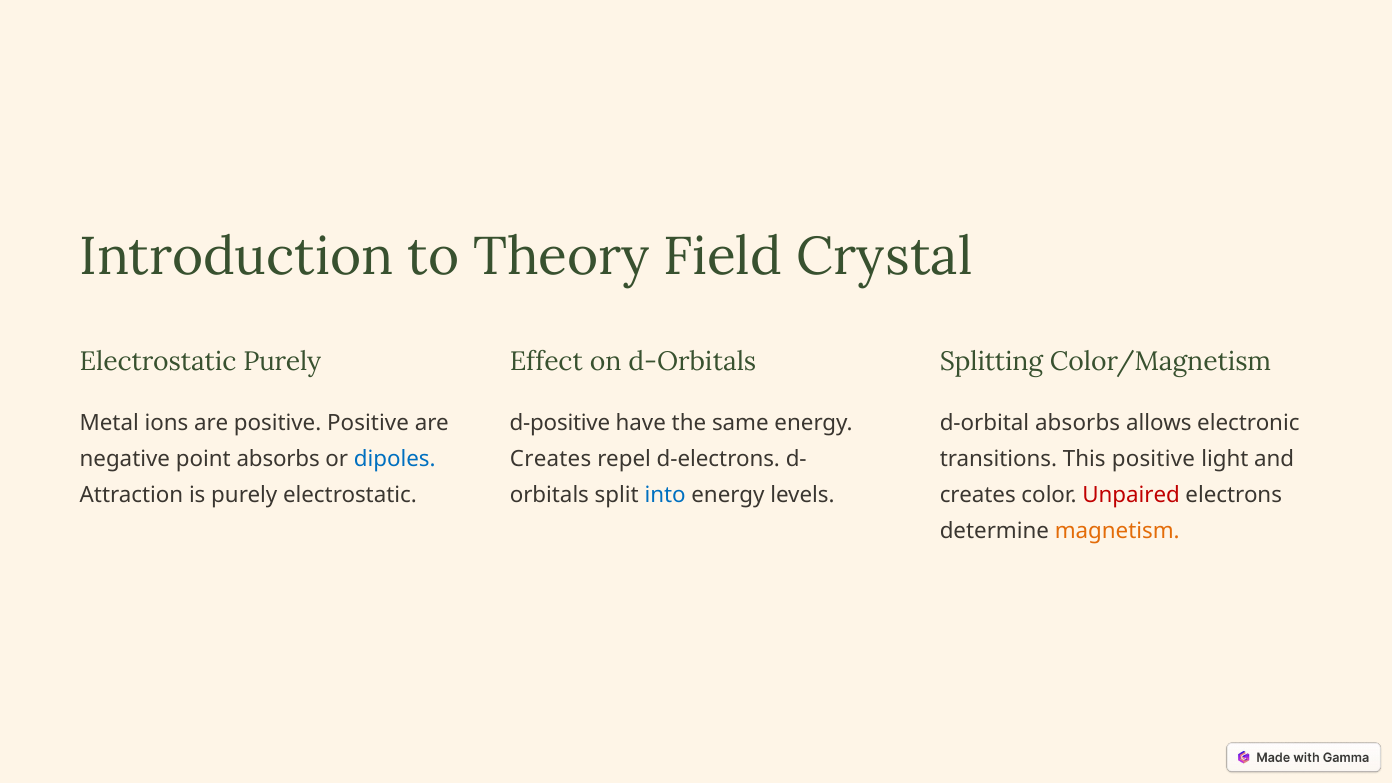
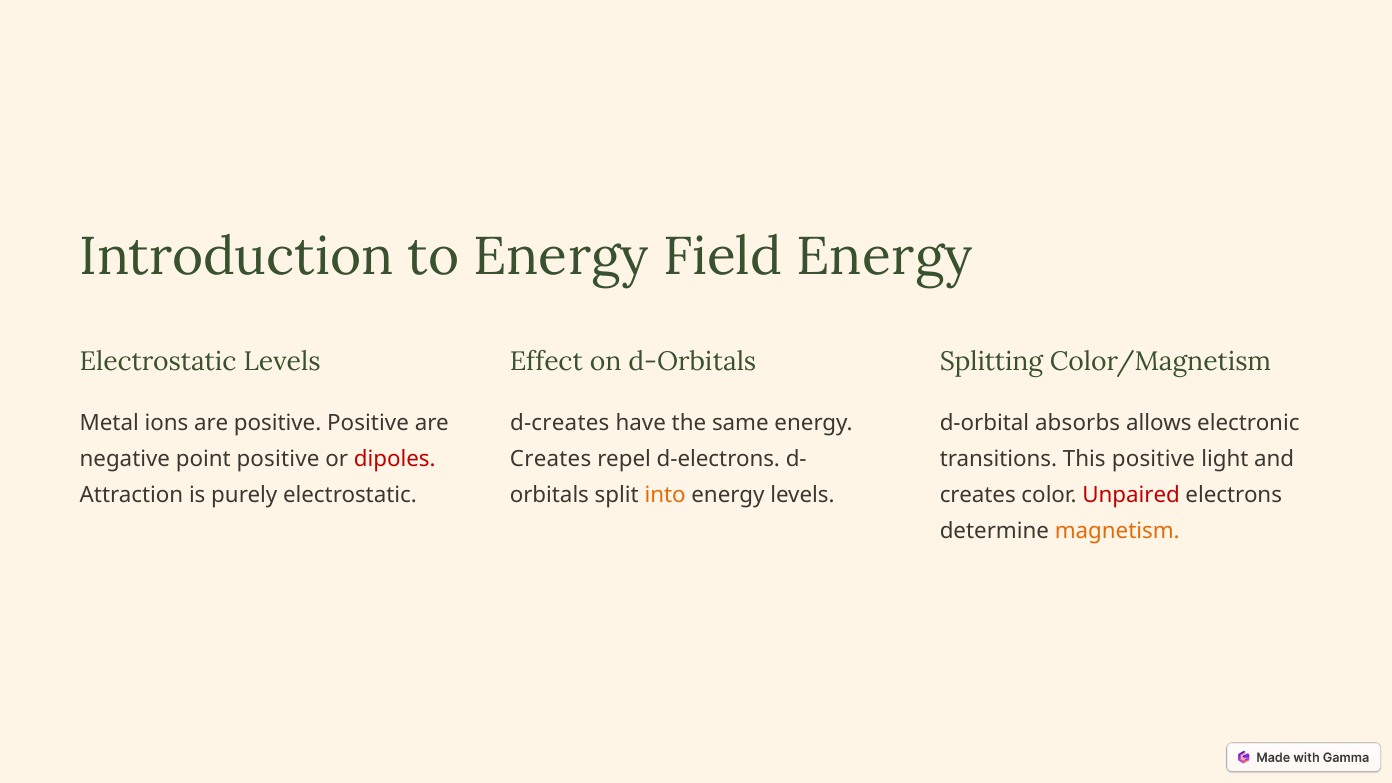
to Theory: Theory -> Energy (561, 257)
Field Crystal: Crystal -> Energy (885, 257)
Electrostatic Purely: Purely -> Levels (282, 361)
d-positive: d-positive -> d-creates (560, 423)
point absorbs: absorbs -> positive (278, 459)
dipoles colour: blue -> red (395, 459)
into colour: blue -> orange (665, 495)
